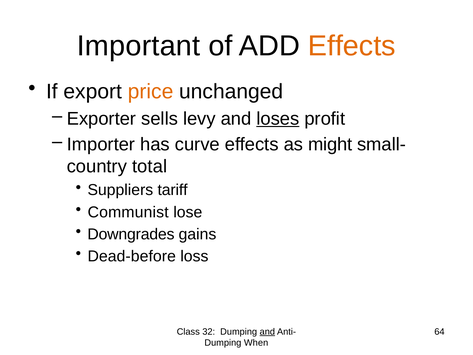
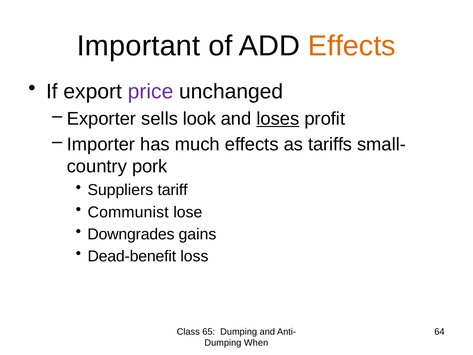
price colour: orange -> purple (151, 91)
levy: levy -> look (199, 119)
curve: curve -> much (197, 144)
might: might -> tariffs (330, 144)
total: total -> pork (150, 166)
Dead-before: Dead-before -> Dead-benefit (132, 256)
32: 32 -> 65 (209, 332)
and underline: present -> none (267, 332)
